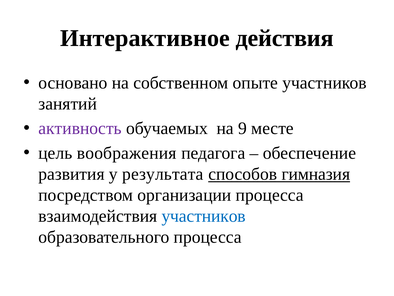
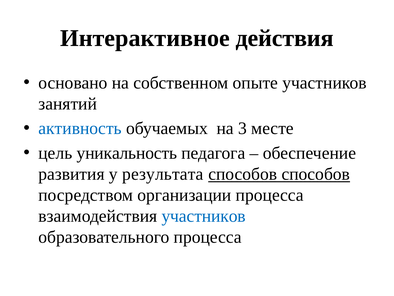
активность colour: purple -> blue (80, 128)
9: 9 -> 3 (242, 128)
воображения: воображения -> уникальность (127, 153)
способов гимназия: гимназия -> способов (316, 174)
